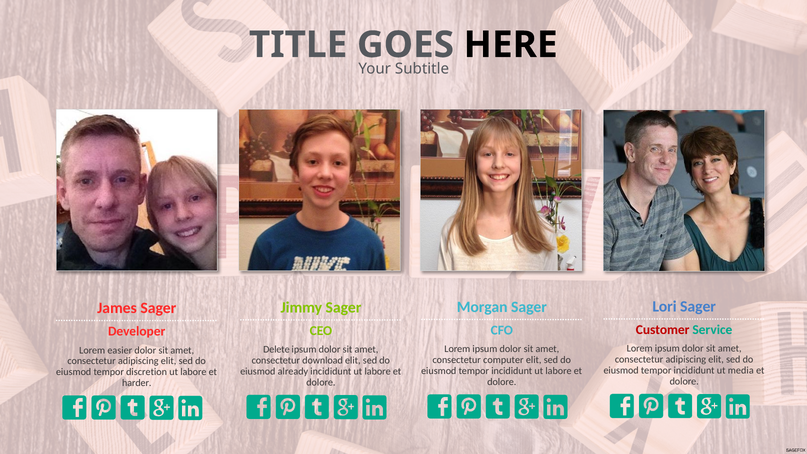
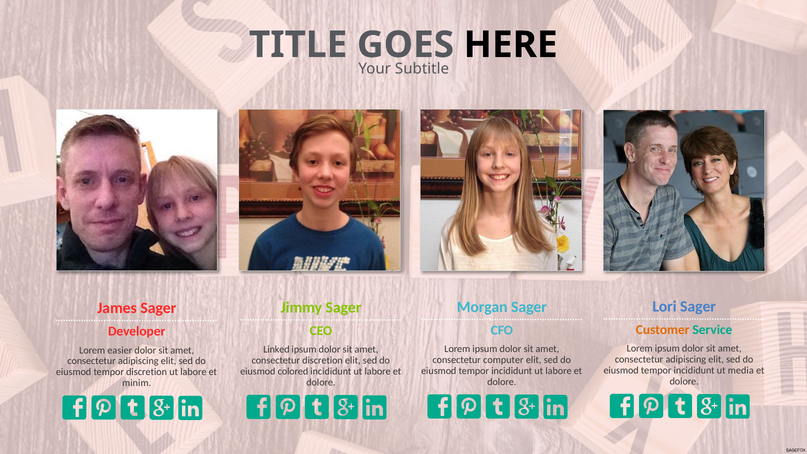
Customer colour: red -> orange (663, 330)
Delete: Delete -> Linked (276, 350)
consectetur download: download -> discretion (323, 360)
already: already -> colored (293, 371)
harder: harder -> minim (137, 383)
